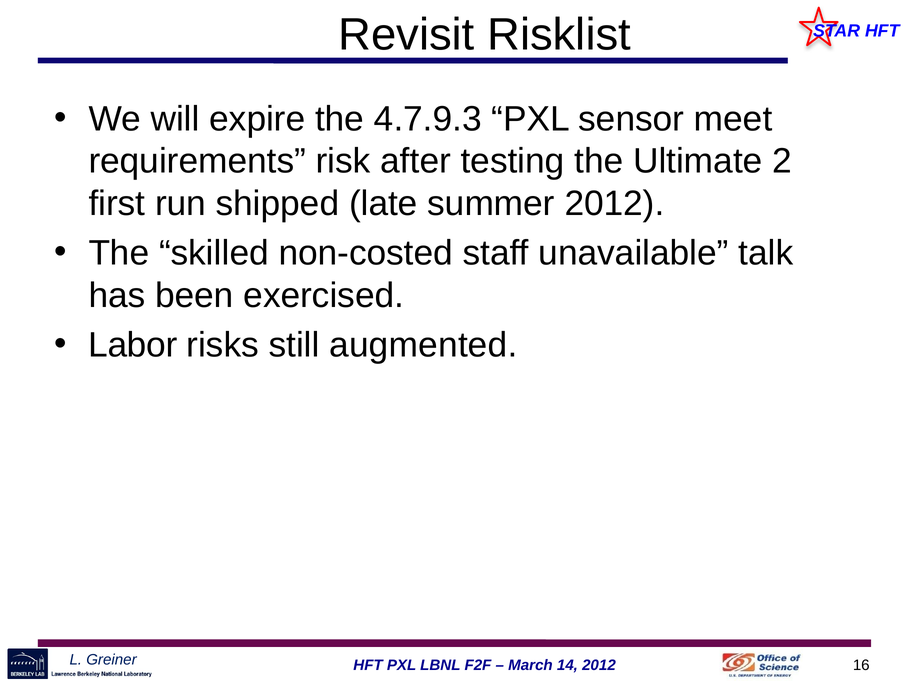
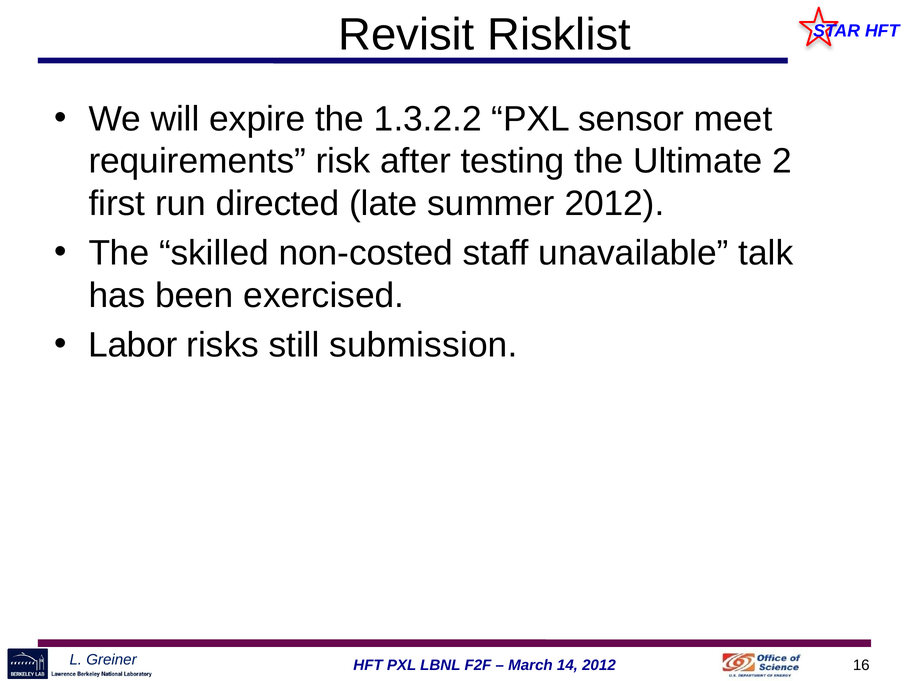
4.7.9.3: 4.7.9.3 -> 1.3.2.2 (428, 119)
shipped: shipped -> directed (278, 204)
augmented: augmented -> submission (423, 345)
